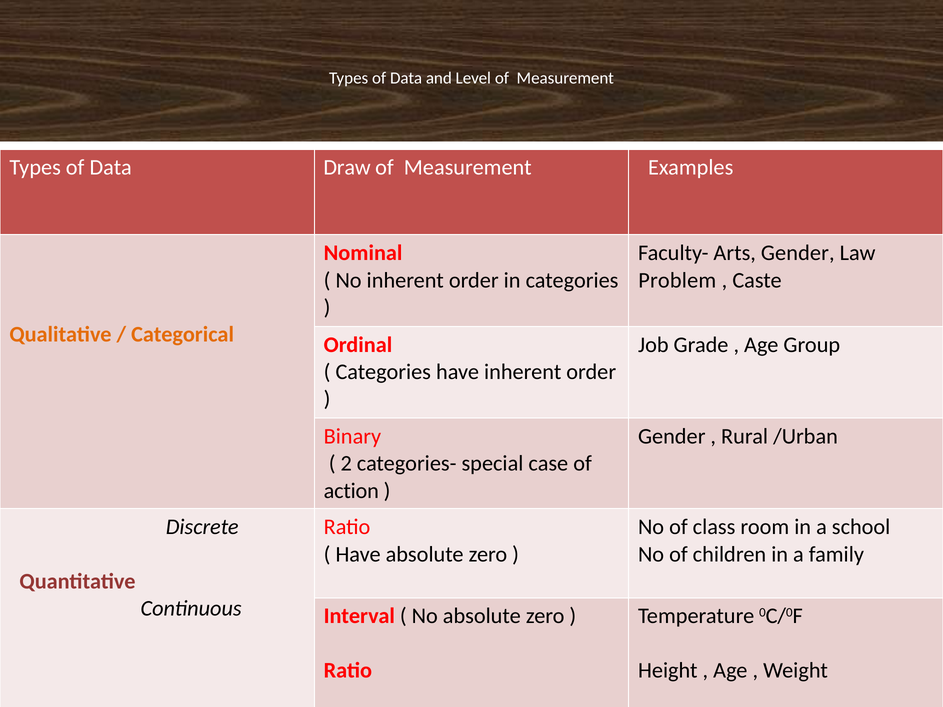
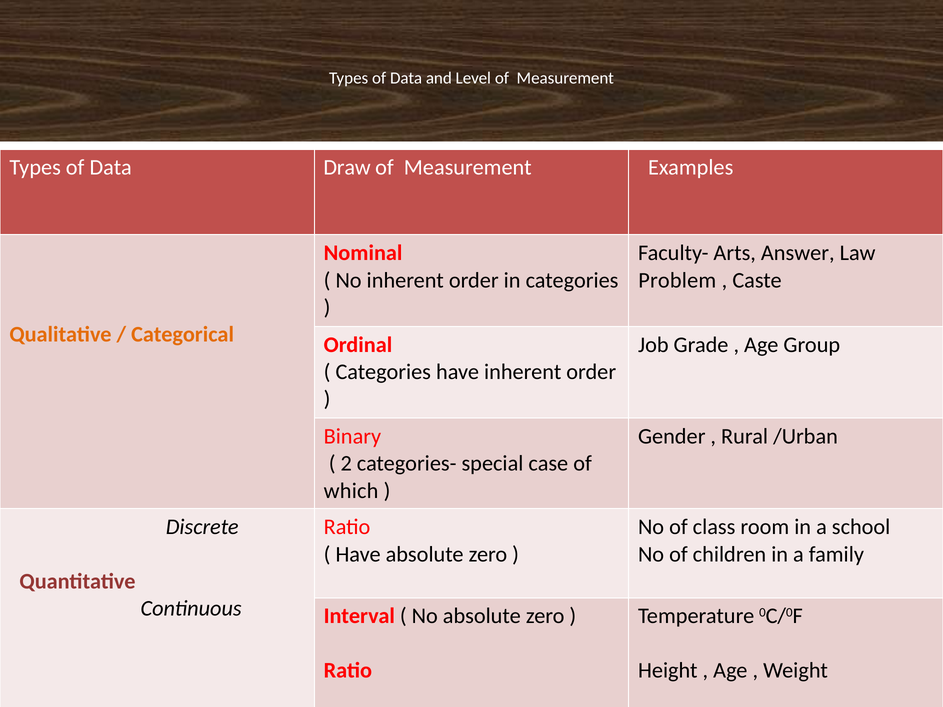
Arts Gender: Gender -> Answer (798, 253)
action: action -> which (351, 491)
